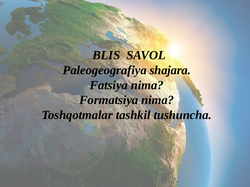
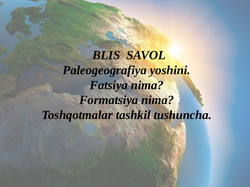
shajara: shajara -> yoshini (170, 70)
